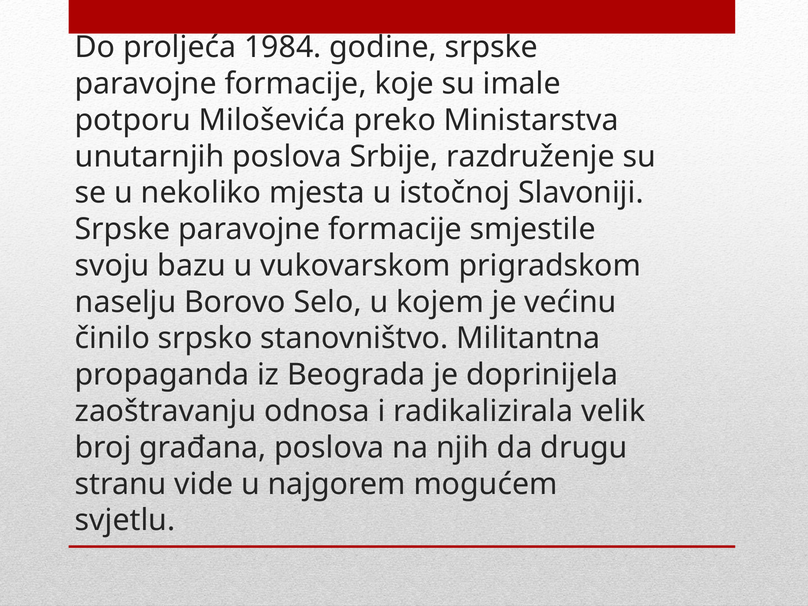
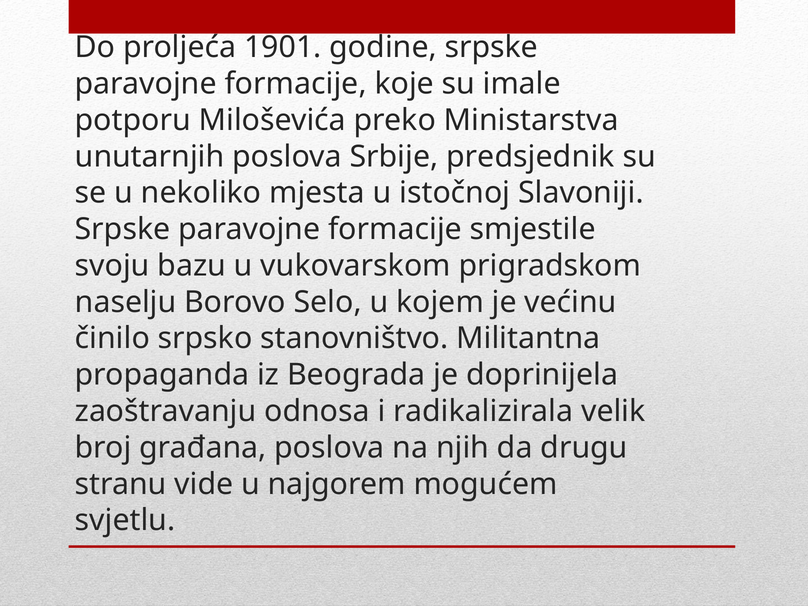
1984: 1984 -> 1901 (283, 47)
razdruženje: razdruženje -> predsjednik (530, 157)
